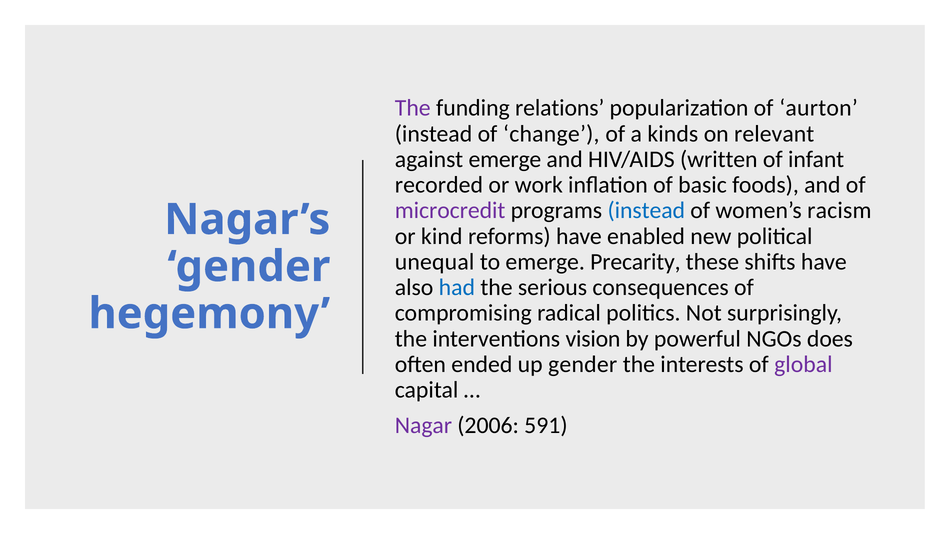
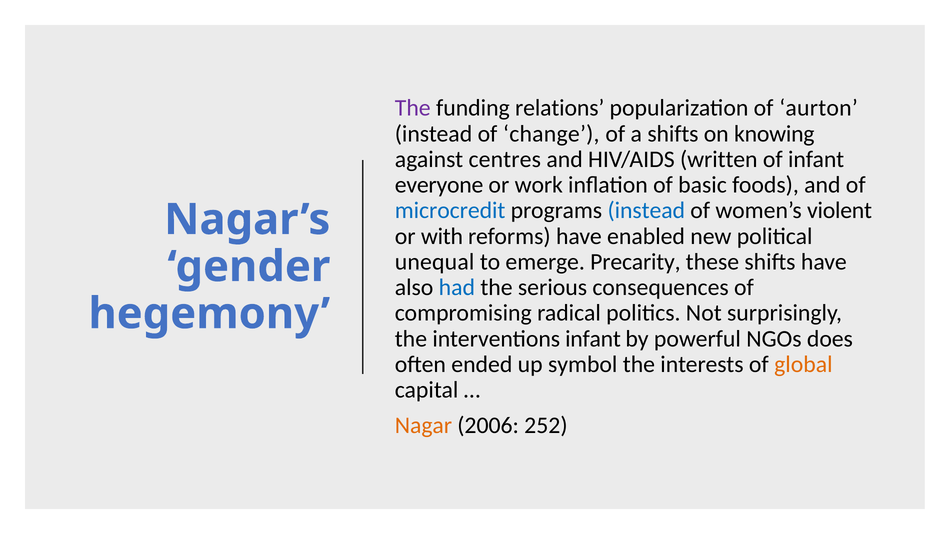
a kinds: kinds -> shifts (673, 134)
relevant: relevant -> knowing (774, 134)
against emerge: emerge -> centres (505, 160)
recorded: recorded -> everyone (439, 185)
microcredit colour: purple -> blue (450, 211)
racism: racism -> violent (840, 211)
kind: kind -> with (442, 236)
interventions vision: vision -> infant (593, 339)
up gender: gender -> symbol (583, 365)
global colour: purple -> orange (803, 365)
Nagar colour: purple -> orange (423, 426)
591: 591 -> 252 (546, 426)
